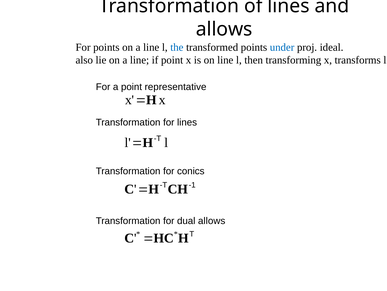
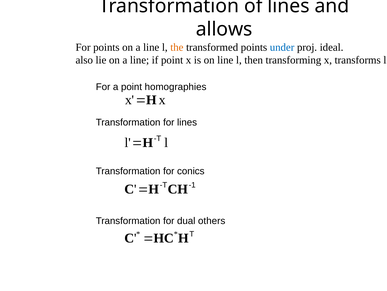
the colour: blue -> orange (177, 47)
representative: representative -> homographies (176, 87)
dual allows: allows -> others (212, 220)
